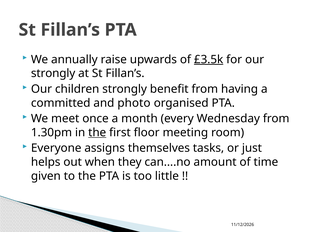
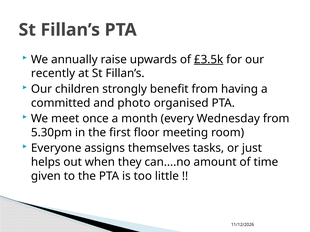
strongly: strongly -> recently (53, 74)
1.30pm: 1.30pm -> 5.30pm (51, 133)
the underline: present -> none (97, 133)
